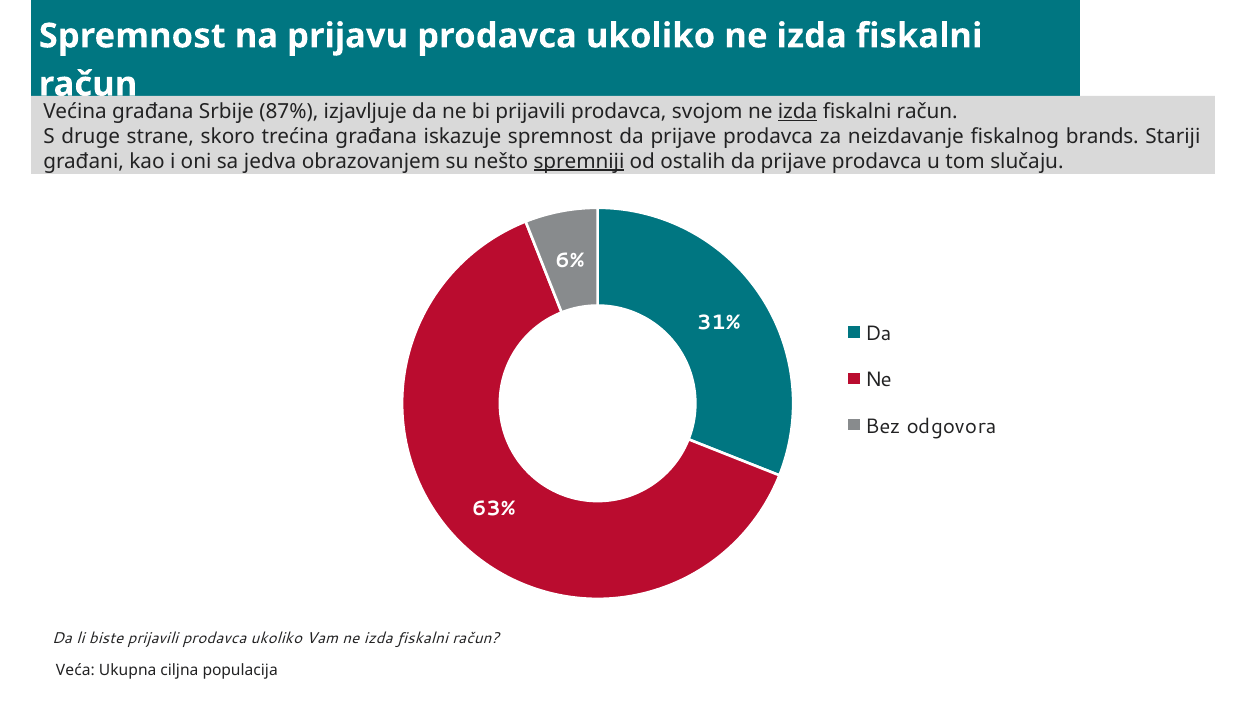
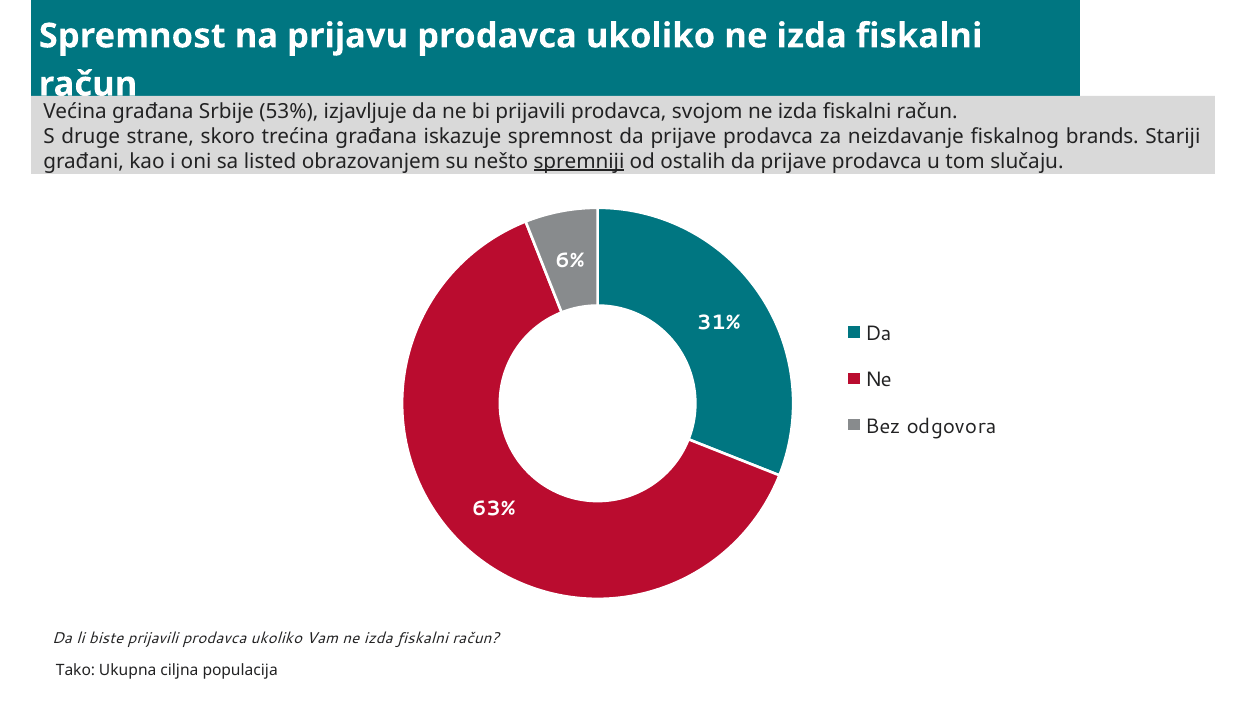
87%: 87% -> 53% (289, 111)
izda underline: present -> none (798, 111)
jedva: jedva -> listed (270, 161)
Veća: Veća -> Tako (76, 670)
